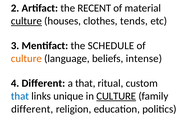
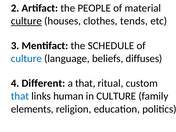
RECENT: RECENT -> PEOPLE (94, 8)
culture colour: orange -> blue (26, 59)
intense: intense -> diffuses (144, 59)
unique: unique -> human (68, 96)
CULTURE underline: present -> none (116, 96)
different: different -> elements (32, 109)
